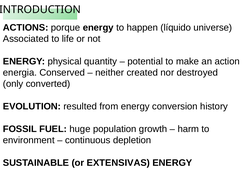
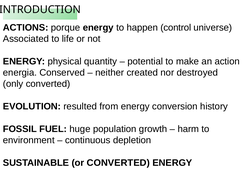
líquido: líquido -> control (176, 28)
or EXTENSIVAS: EXTENSIVAS -> CONVERTED (118, 163)
